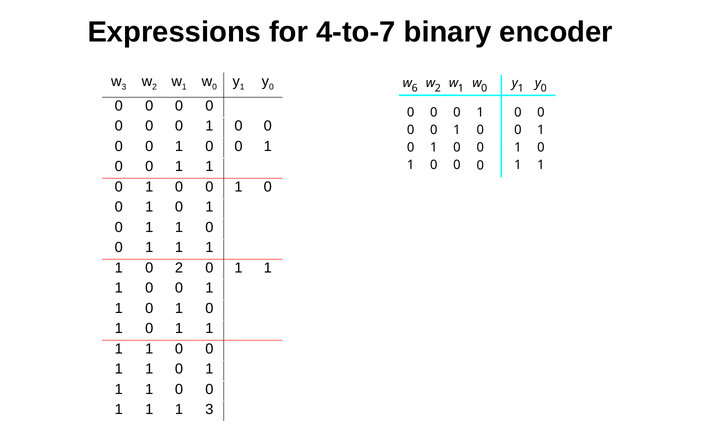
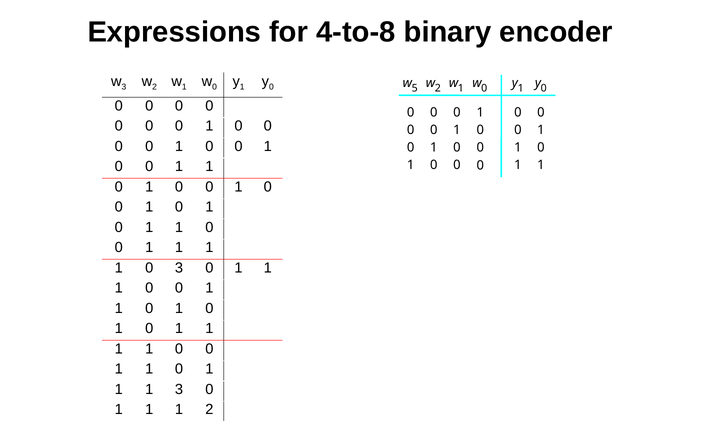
4-to-7: 4-to-7 -> 4-to-8 (356, 32)
6: 6 -> 5 (415, 88)
0 2: 2 -> 3 (179, 268)
0: 0 -> 3 (179, 389)
1 3: 3 -> 2 (209, 410)
